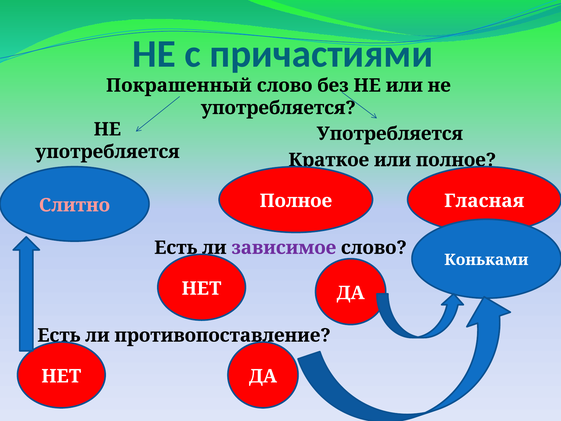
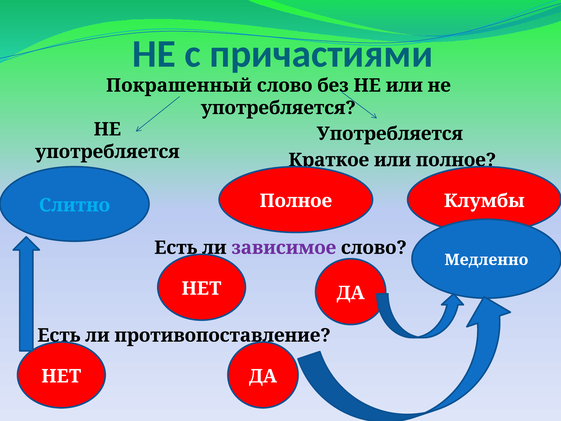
Гласная: Гласная -> Клумбы (484, 201)
Слитно colour: pink -> light blue (75, 205)
Коньками: Коньками -> Медленно (486, 260)
